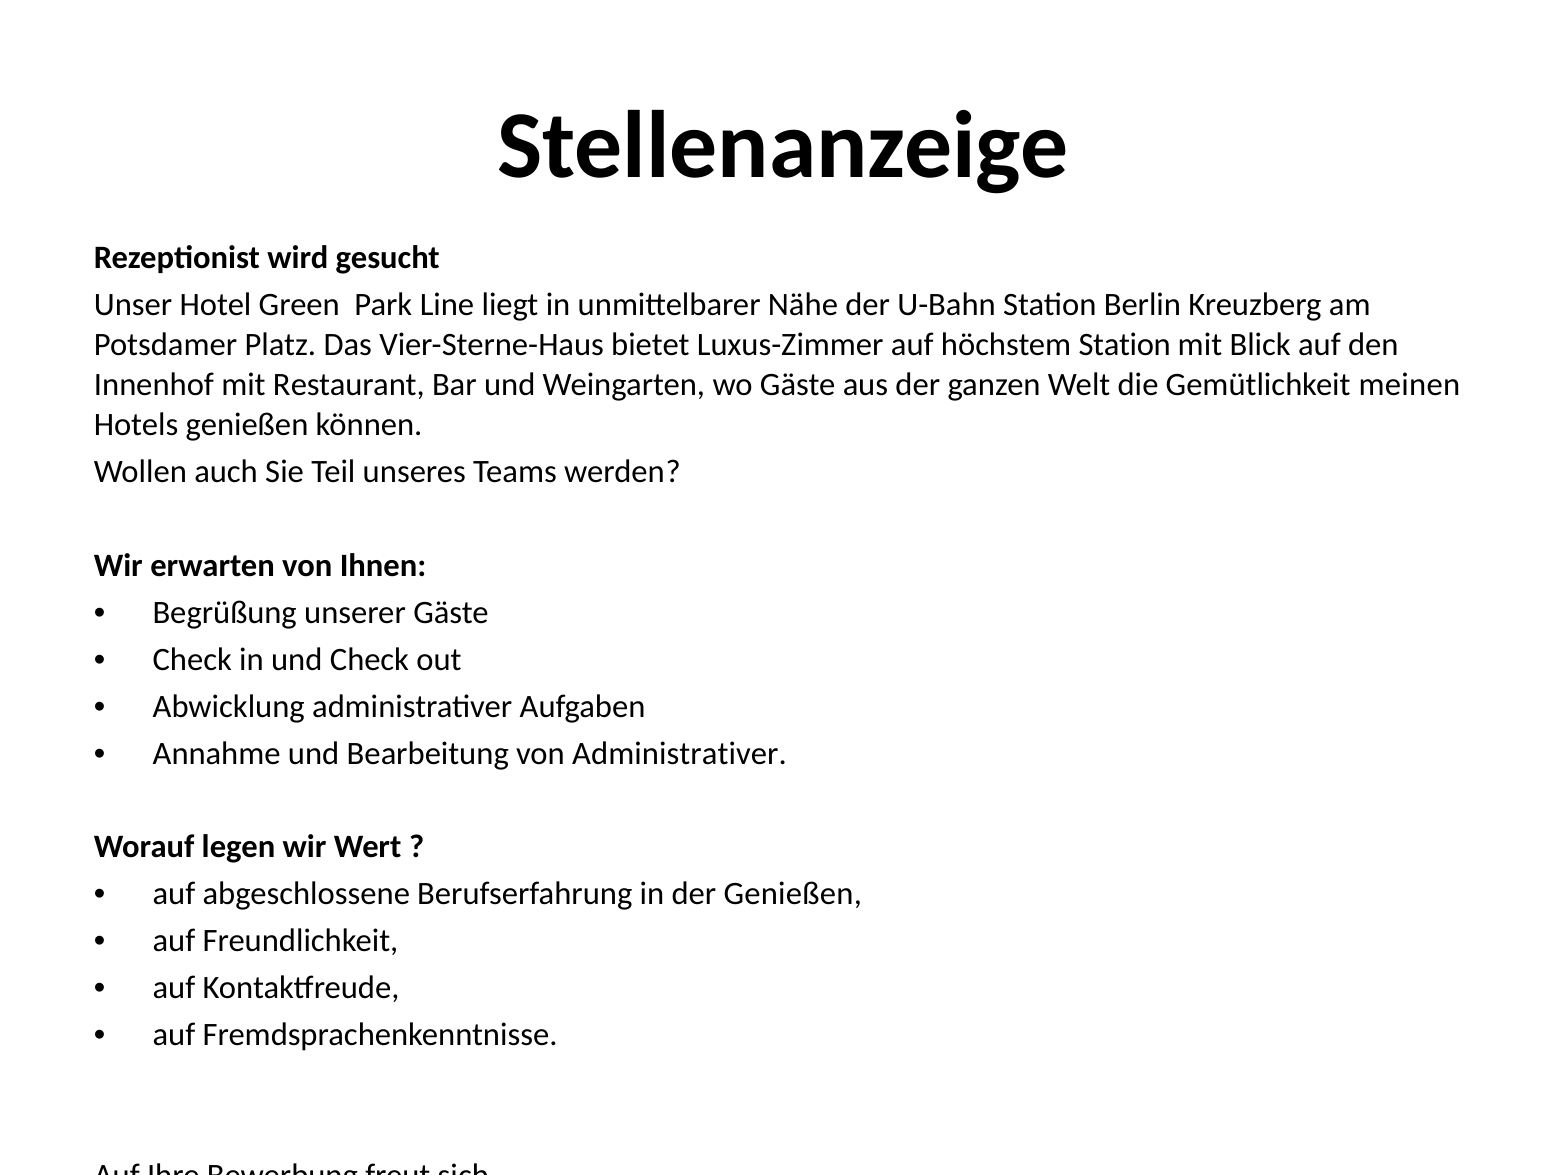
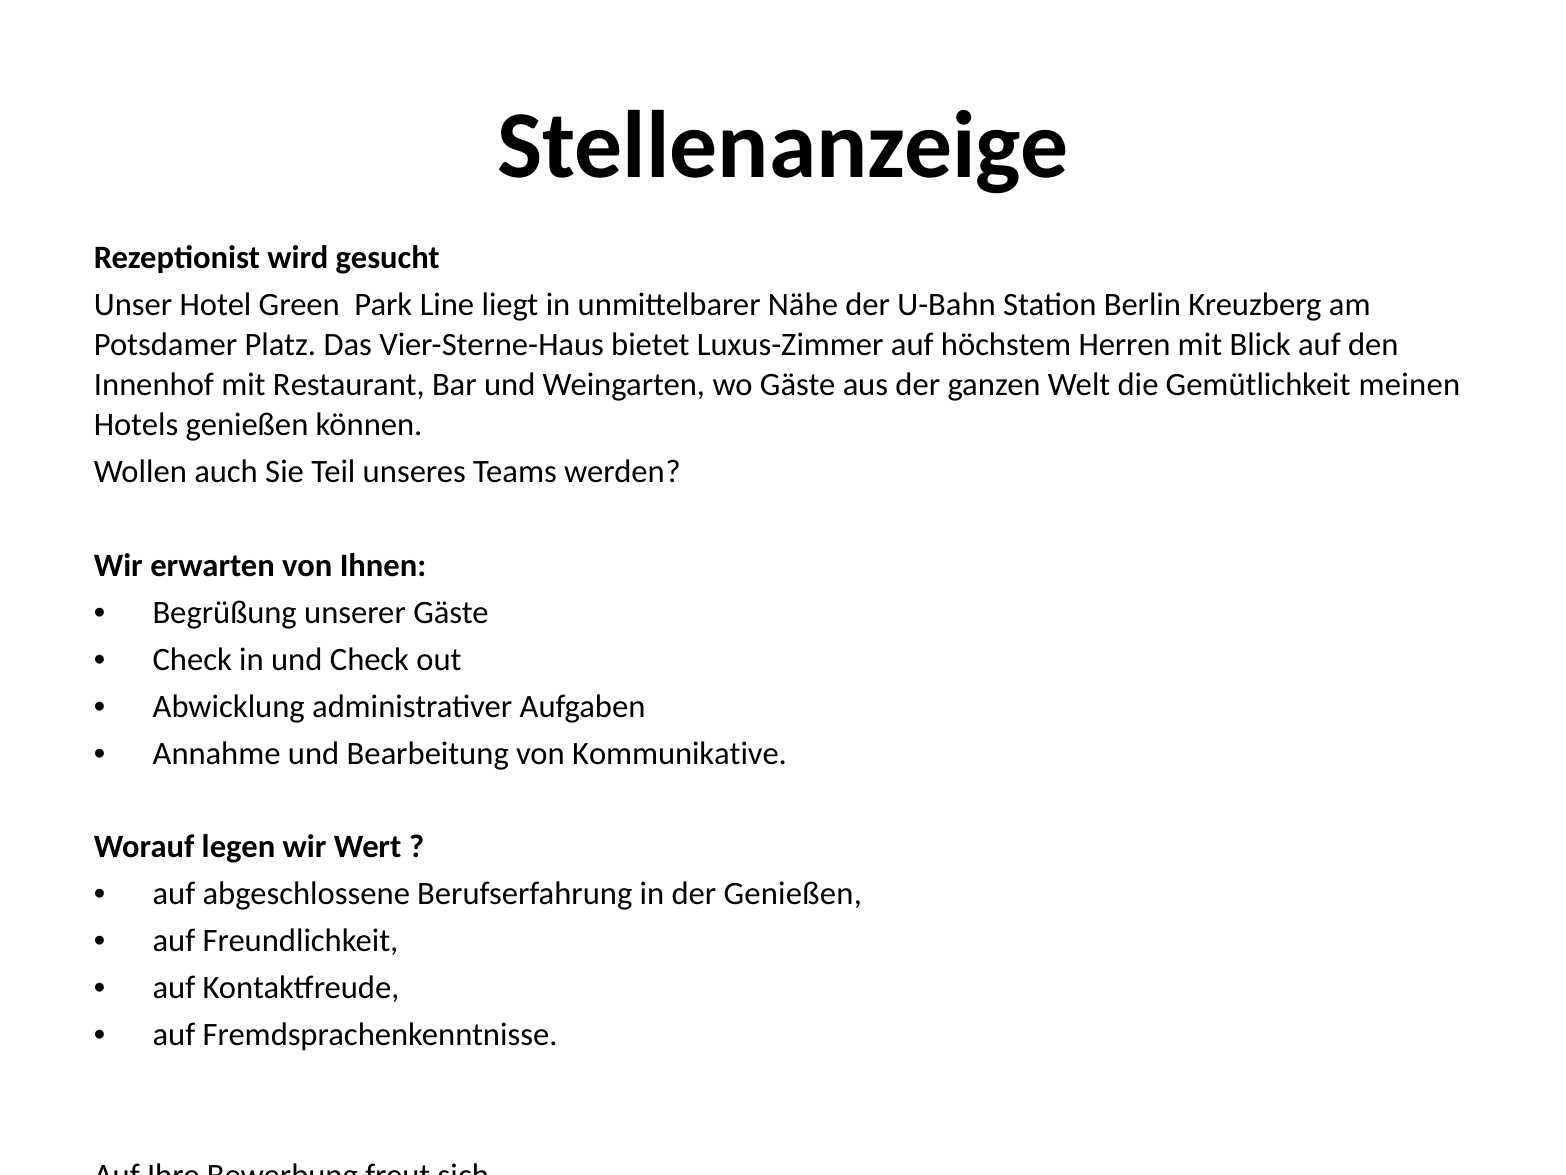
höchstem Station: Station -> Herren (1125, 345)
von Administrativer: Administrativer -> Kommunikative (680, 753)
